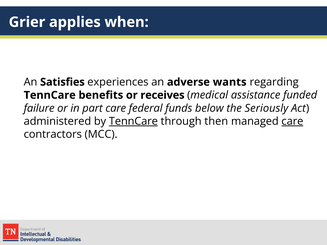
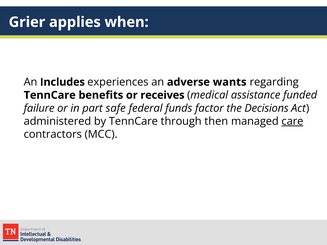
Satisfies: Satisfies -> Includes (62, 82)
part care: care -> safe (116, 108)
below: below -> factor (209, 108)
Seriously: Seriously -> Decisions (267, 108)
TennCare underline: present -> none (133, 121)
